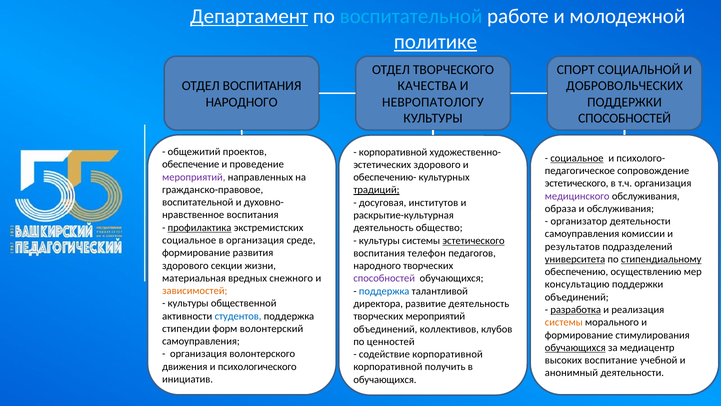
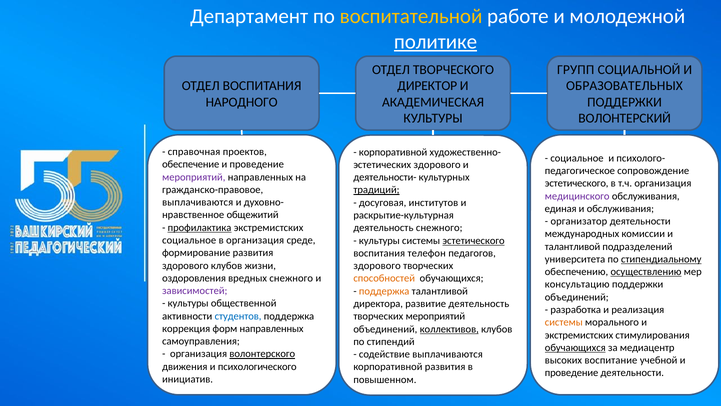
Департамент underline: present -> none (249, 16)
воспитательной colour: light blue -> yellow (411, 16)
СПОРТ: СПОРТ -> ГРУПП (576, 70)
КАЧЕСТВА: КАЧЕСТВА -> ДИРЕКТОР (427, 86)
ДОБРОВОЛЬЧЕСКИХ: ДОБРОВОЛЬЧЕСКИХ -> ОБРАЗОВАТЕЛЬНЫХ (624, 86)
НЕВРОПАТОЛОГУ: НЕВРОПАТОЛОГУ -> АКАДЕМИЧЕСКАЯ (433, 102)
СПОСОБНОСТЕЙ: СПОСОБНОСТЕЙ -> ВОЛОНТЕРСКИЙ (625, 118)
общежитий: общежитий -> справочная (194, 152)
социальное underline: present -> none (577, 158)
обеспечению-: обеспечению- -> деятельности- (385, 177)
воспитательной: воспитательной -> выплачиваются (198, 202)
образа: образа -> единая (561, 208)
воспитания: воспитания -> общежитий (253, 215)
деятельность общество: общество -> снежного (439, 228)
самоуправления: самоуправления -> международных (582, 234)
результатов: результатов -> талантливой (572, 246)
университета underline: present -> none (575, 259)
здорового секции: секции -> клубов (227, 265)
народного: народного -> здорового (377, 266)
осуществлению underline: none -> present (646, 272)
материальная: материальная -> оздоровления (194, 278)
способностей colour: purple -> orange (384, 278)
зависимостей colour: orange -> purple (195, 290)
поддержка colour: blue -> orange (384, 291)
разработка underline: present -> none (576, 309)
стипендии: стипендии -> коррекция (186, 328)
форм волонтерский: волонтерский -> направленных (272, 328)
коллективов underline: none -> present (449, 329)
формирование: формирование -> экстремистских (579, 335)
ценностей: ценностей -> стипендий (391, 341)
волонтерского underline: none -> present (262, 354)
содействие корпоративной: корпоративной -> выплачиваются (448, 354)
корпоративной получить: получить -> развития (445, 367)
анонимный: анонимный -> проведение (572, 373)
обучающихся: обучающихся -> повышенном (385, 379)
